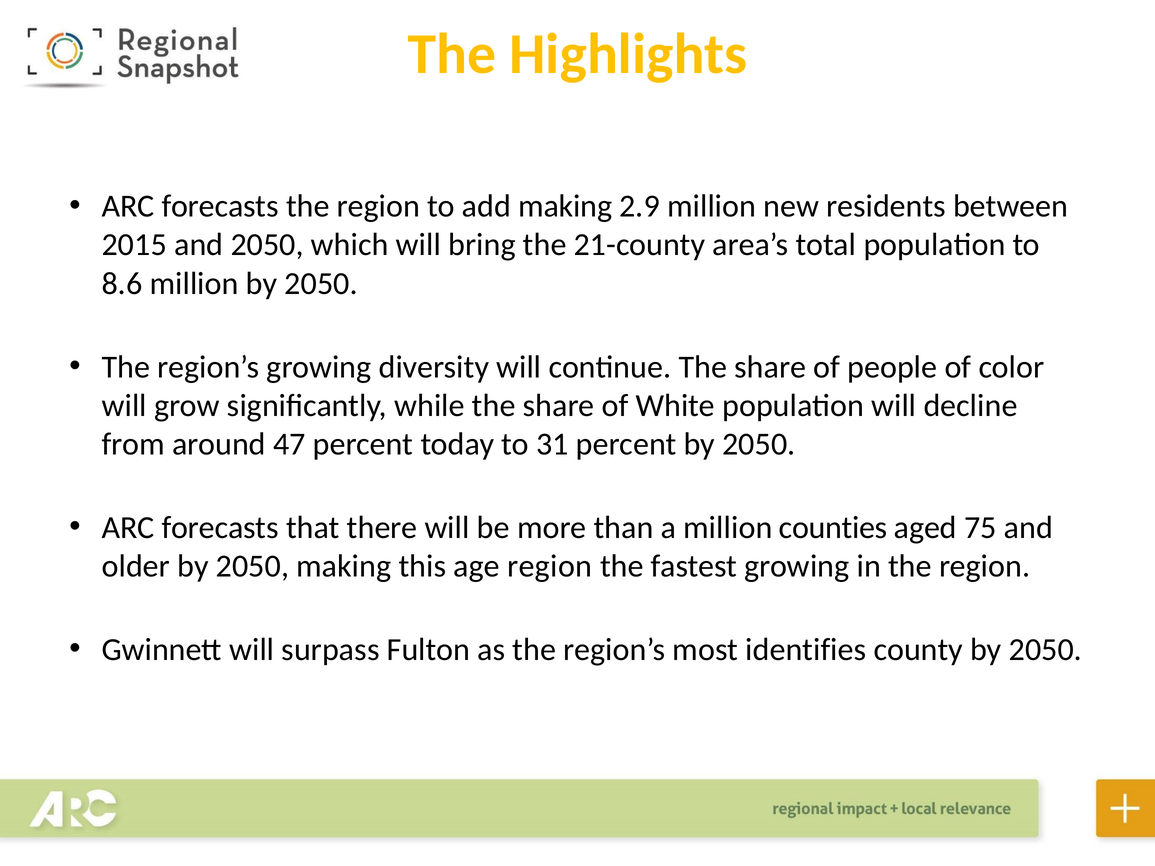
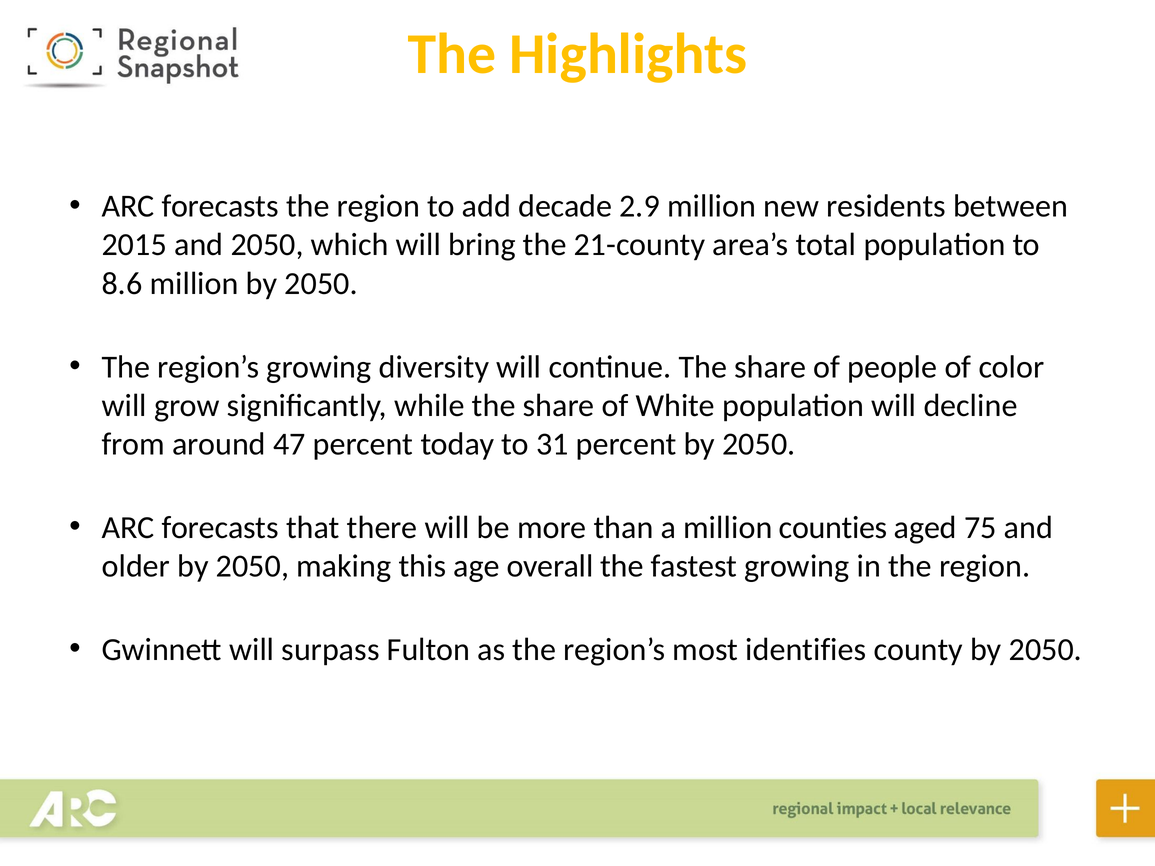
add making: making -> decade (565, 206)
age region: region -> overall (550, 566)
